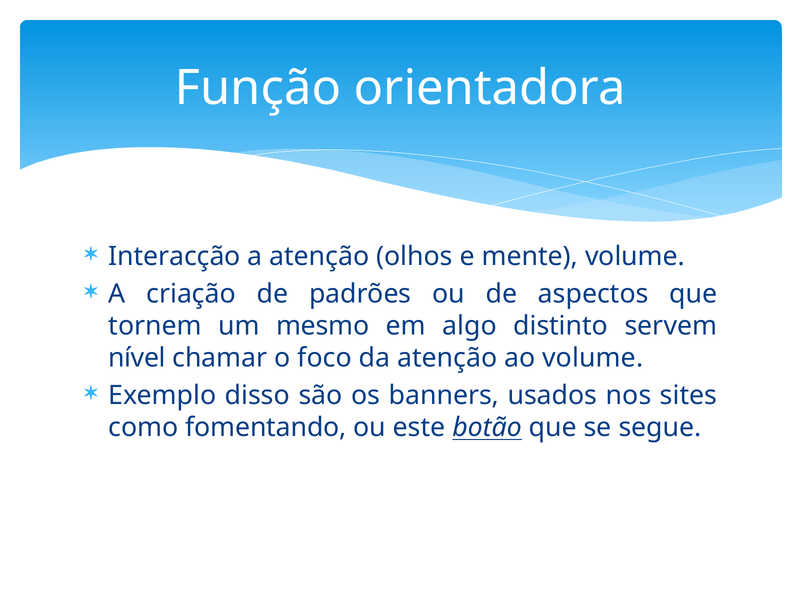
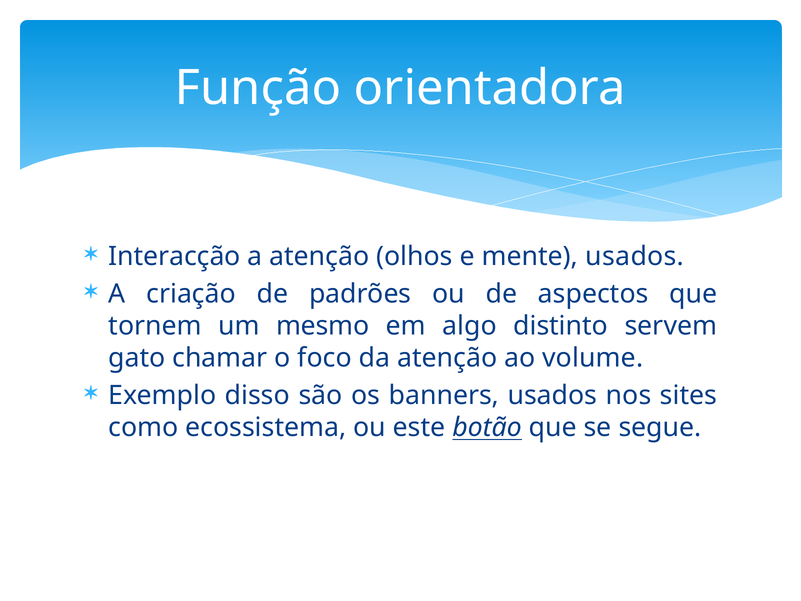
mente volume: volume -> usados (635, 256)
nível: nível -> gato (137, 358)
fomentando: fomentando -> ecossistema (266, 427)
